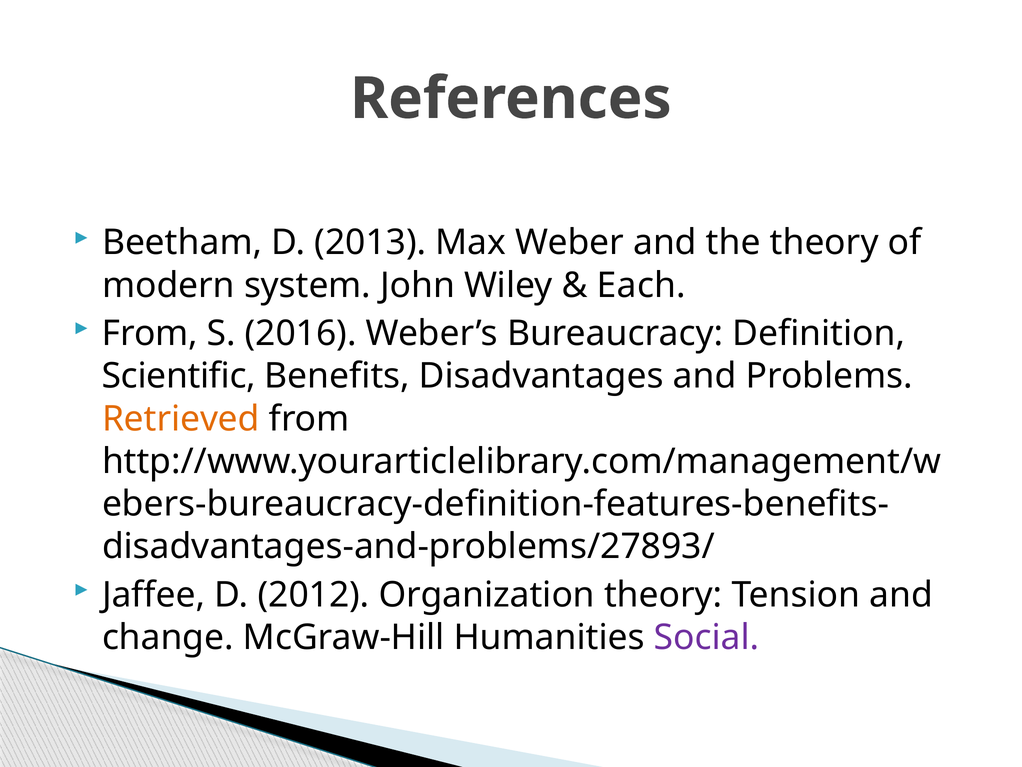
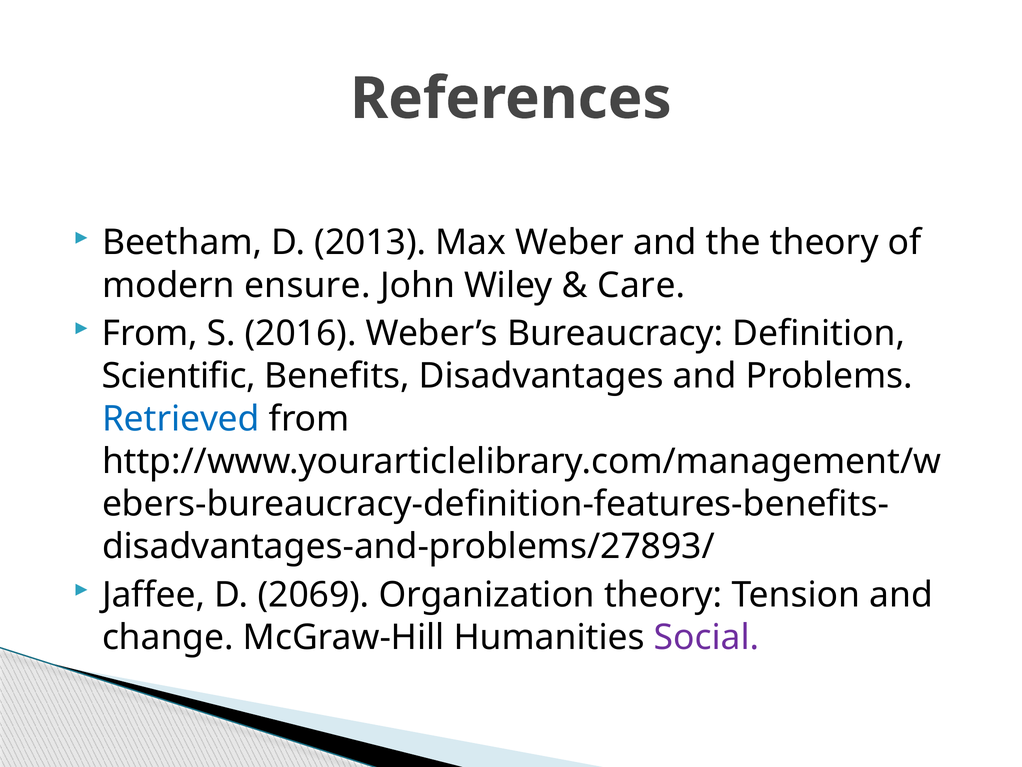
system: system -> ensure (307, 285)
Each: Each -> Care (641, 285)
Retrieved colour: orange -> blue (181, 419)
2012: 2012 -> 2069 (314, 595)
